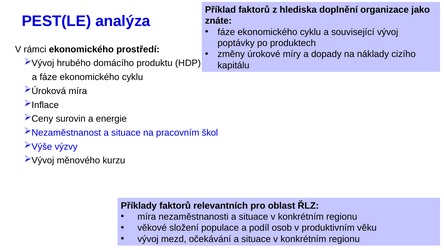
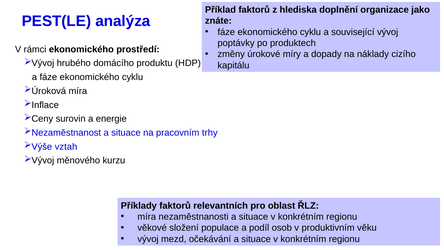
škol: škol -> trhy (210, 133)
výzvy: výzvy -> vztah (66, 146)
